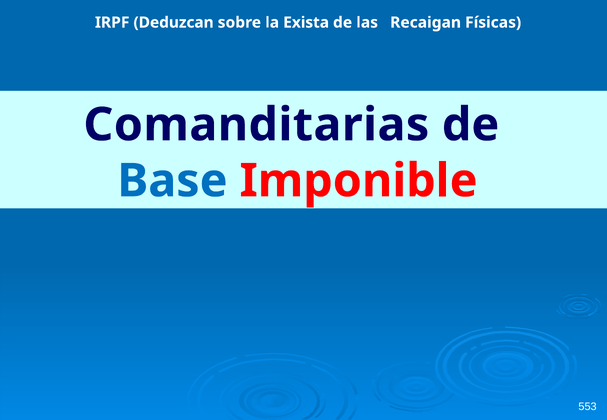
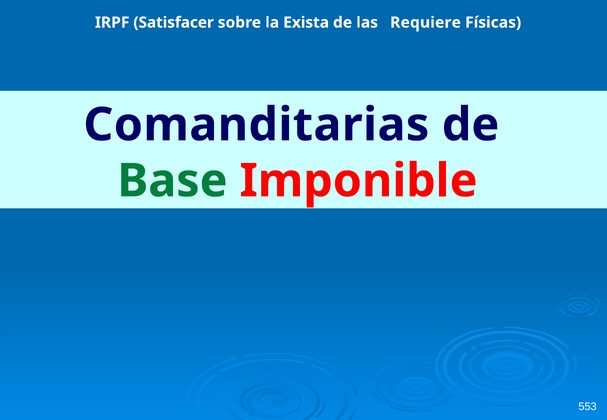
Deduzcan: Deduzcan -> Satisfacer (174, 23)
Recaigan: Recaigan -> Requiere (426, 23)
Base colour: blue -> green (172, 181)
